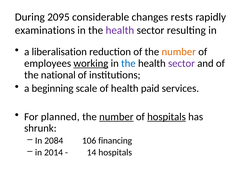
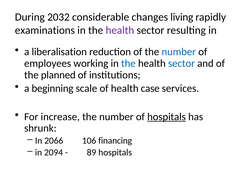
2095: 2095 -> 2032 (58, 17)
rests: rests -> living (182, 17)
number colour: orange -> blue (179, 52)
working underline: present -> none (91, 63)
sector colour: purple -> blue (181, 63)
national: national -> planned (58, 75)
paid: paid -> case (150, 88)
planned: planned -> increase (60, 117)
number underline: present -> none (116, 117)
2084: 2084 -> 2066 (54, 141)
2014: 2014 -> 2094 (54, 152)
14: 14 -> 89 (92, 152)
